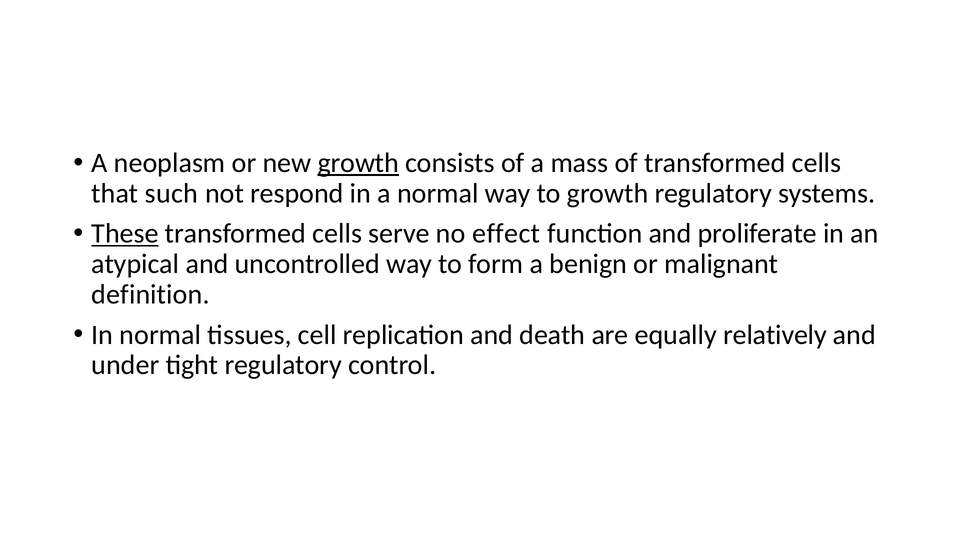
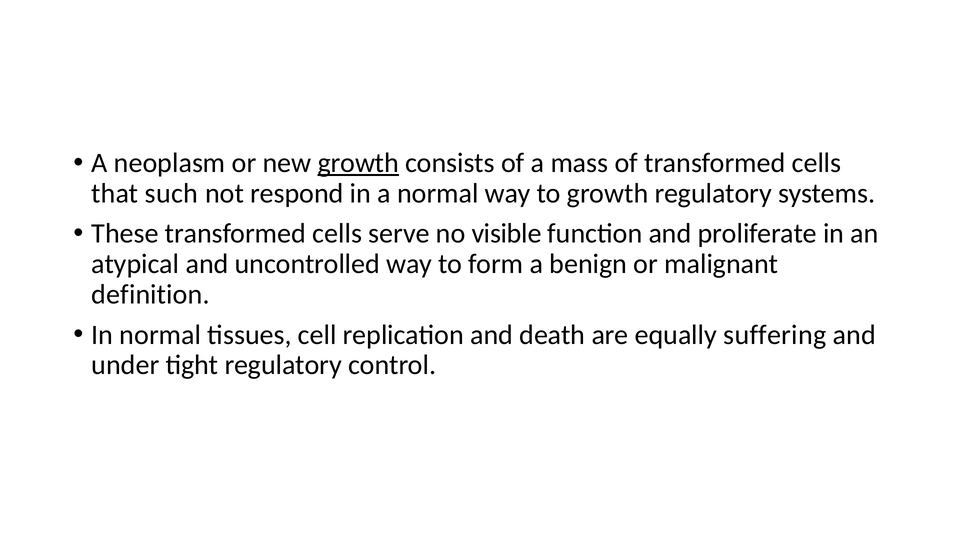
These underline: present -> none (125, 234)
effect: effect -> visible (506, 234)
relatively: relatively -> suffering (775, 335)
